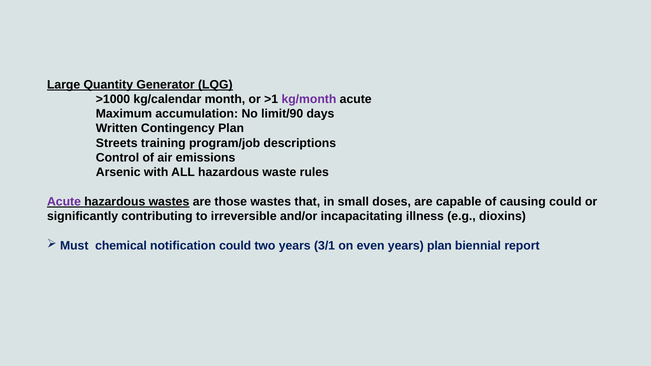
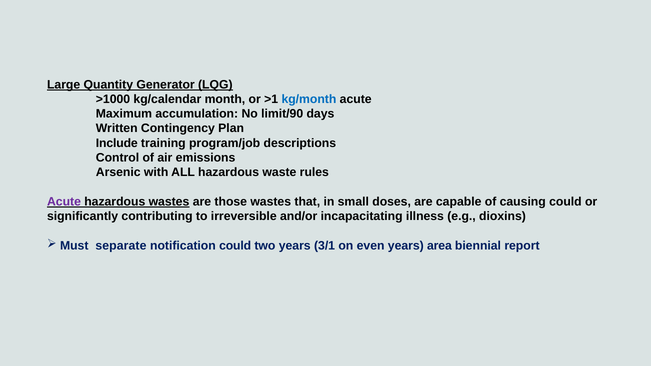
kg/month colour: purple -> blue (309, 99)
Streets: Streets -> Include (117, 143)
chemical: chemical -> separate (121, 246)
years plan: plan -> area (439, 246)
